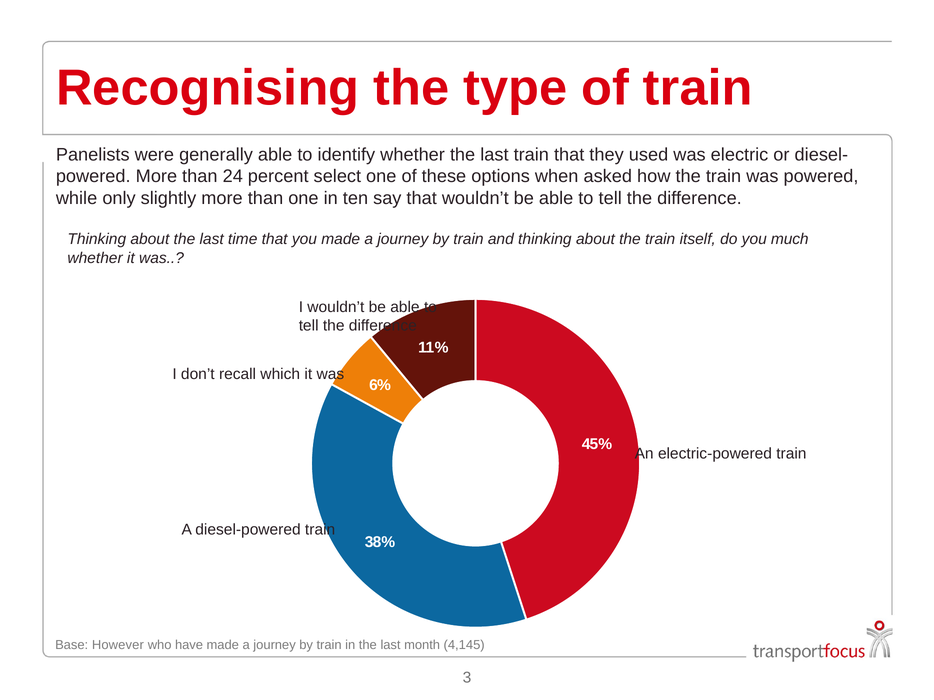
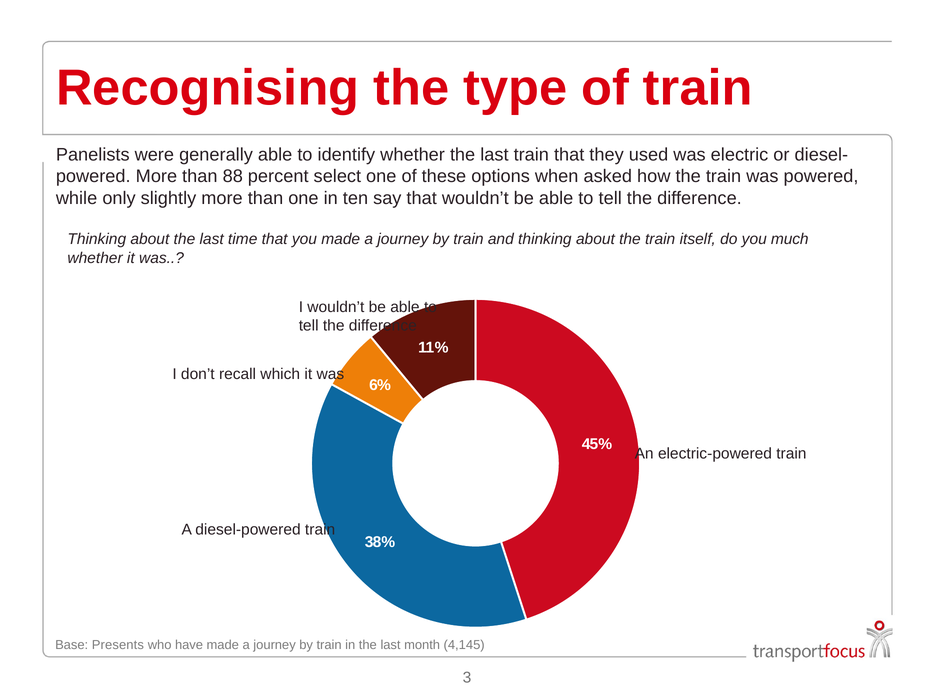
24: 24 -> 88 (233, 176)
However: However -> Presents (118, 646)
